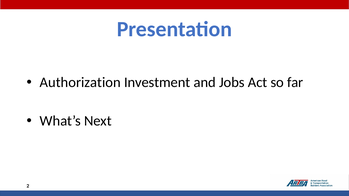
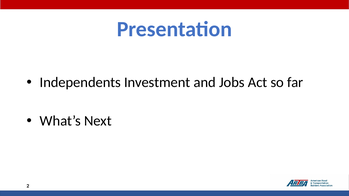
Authorization: Authorization -> Independents (80, 82)
